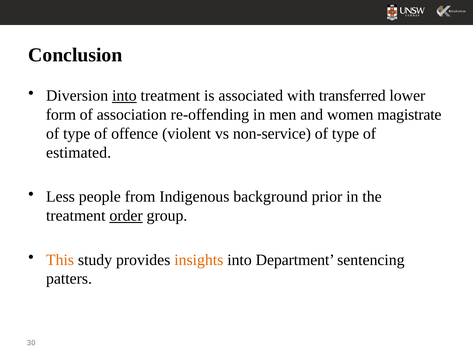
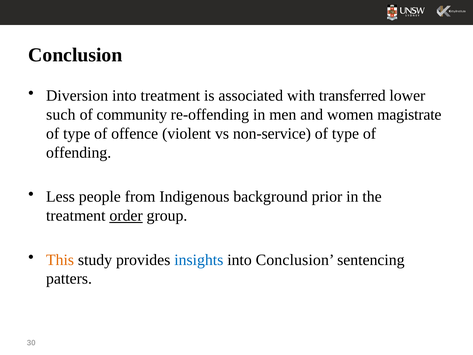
into underline: present -> none (124, 96)
form: form -> such (61, 115)
association: association -> community (132, 115)
estimated: estimated -> offending (79, 152)
insights colour: orange -> blue (199, 260)
into Department: Department -> Conclusion (295, 260)
